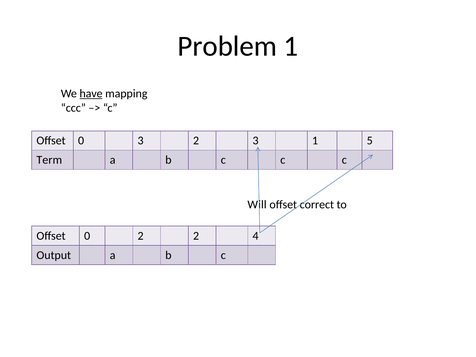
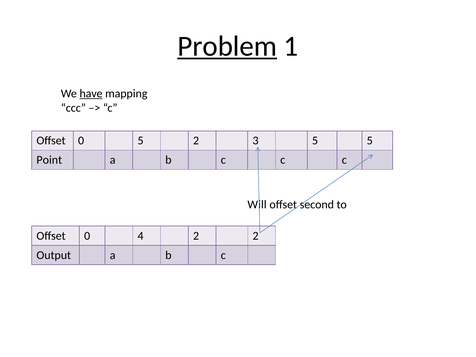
Problem underline: none -> present (227, 46)
0 3: 3 -> 5 (141, 141)
3 1: 1 -> 5 (315, 141)
Term: Term -> Point (49, 160)
correct: correct -> second (317, 205)
0 2: 2 -> 4 (141, 236)
2 4: 4 -> 2 (256, 236)
